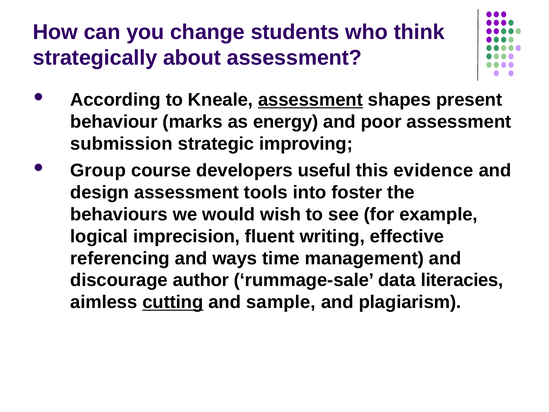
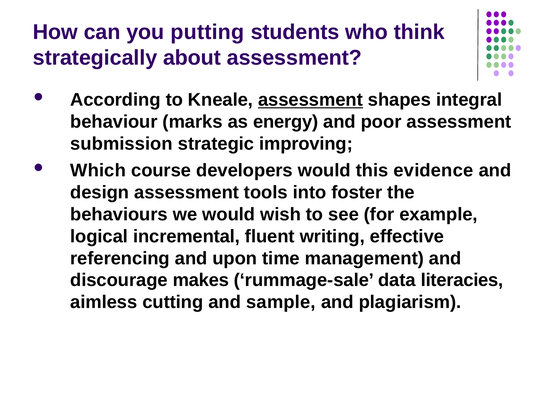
change: change -> putting (207, 32)
present: present -> integral (469, 100)
Group: Group -> Which (98, 170)
developers useful: useful -> would (324, 170)
imprecision: imprecision -> incremental (187, 236)
ways: ways -> upon (235, 258)
author: author -> makes (201, 280)
cutting underline: present -> none (173, 302)
